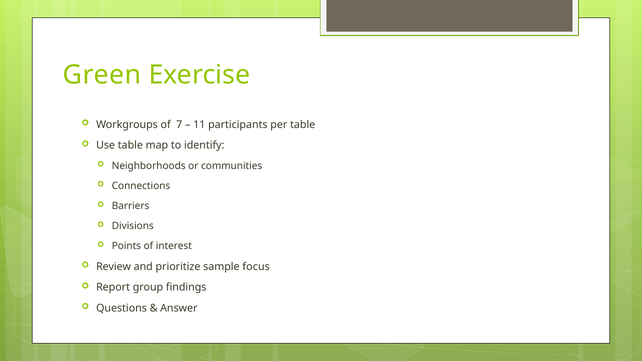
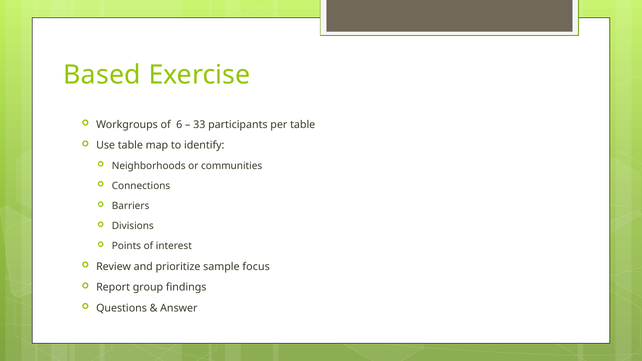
Green: Green -> Based (102, 75)
7: 7 -> 6 (179, 125)
11: 11 -> 33 (199, 125)
